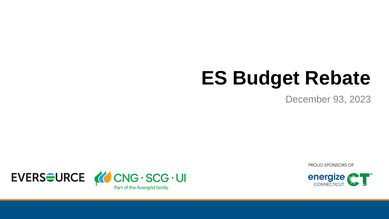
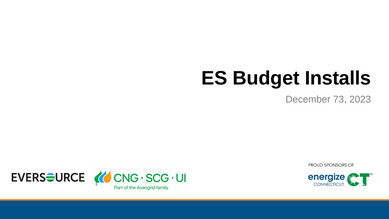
Rebate: Rebate -> Installs (338, 78)
93: 93 -> 73 (340, 99)
